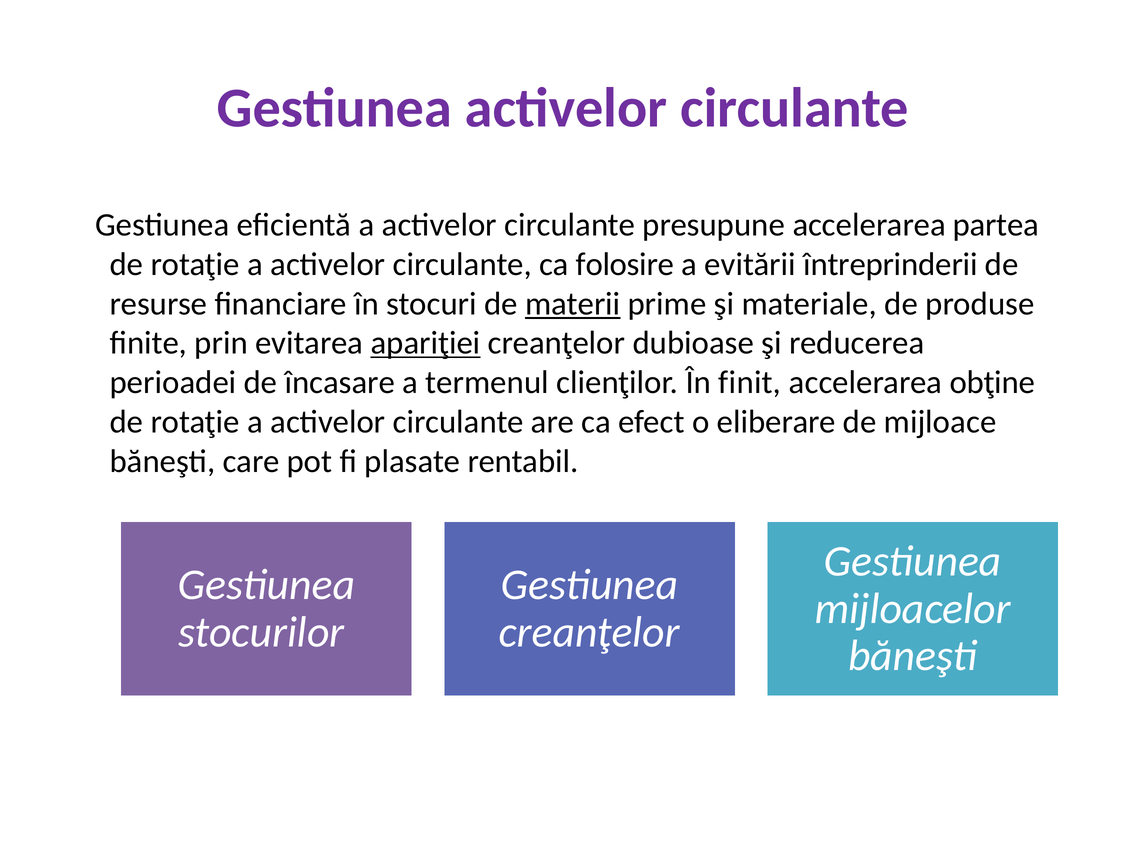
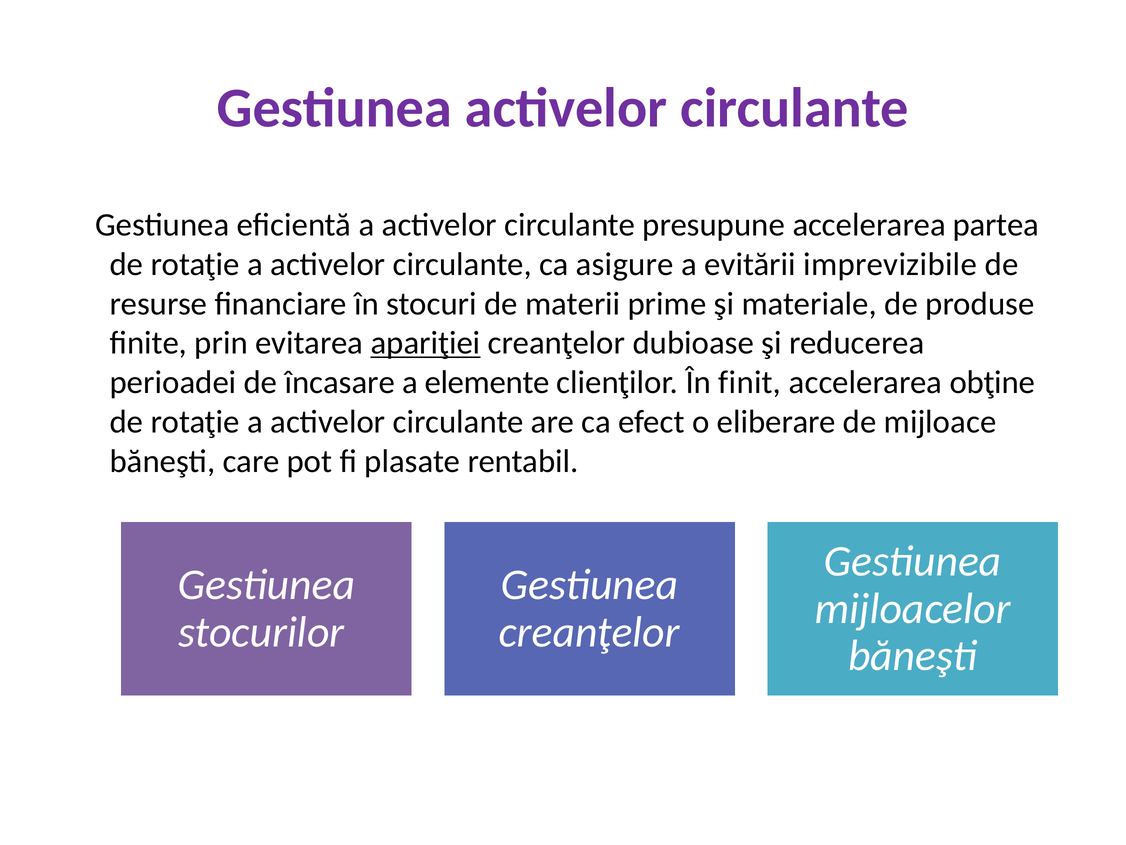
folosire: folosire -> asigure (625, 264)
întreprinderii: întreprinderii -> imprevizibile (890, 264)
materii underline: present -> none (573, 304)
termenul: termenul -> elemente (487, 382)
